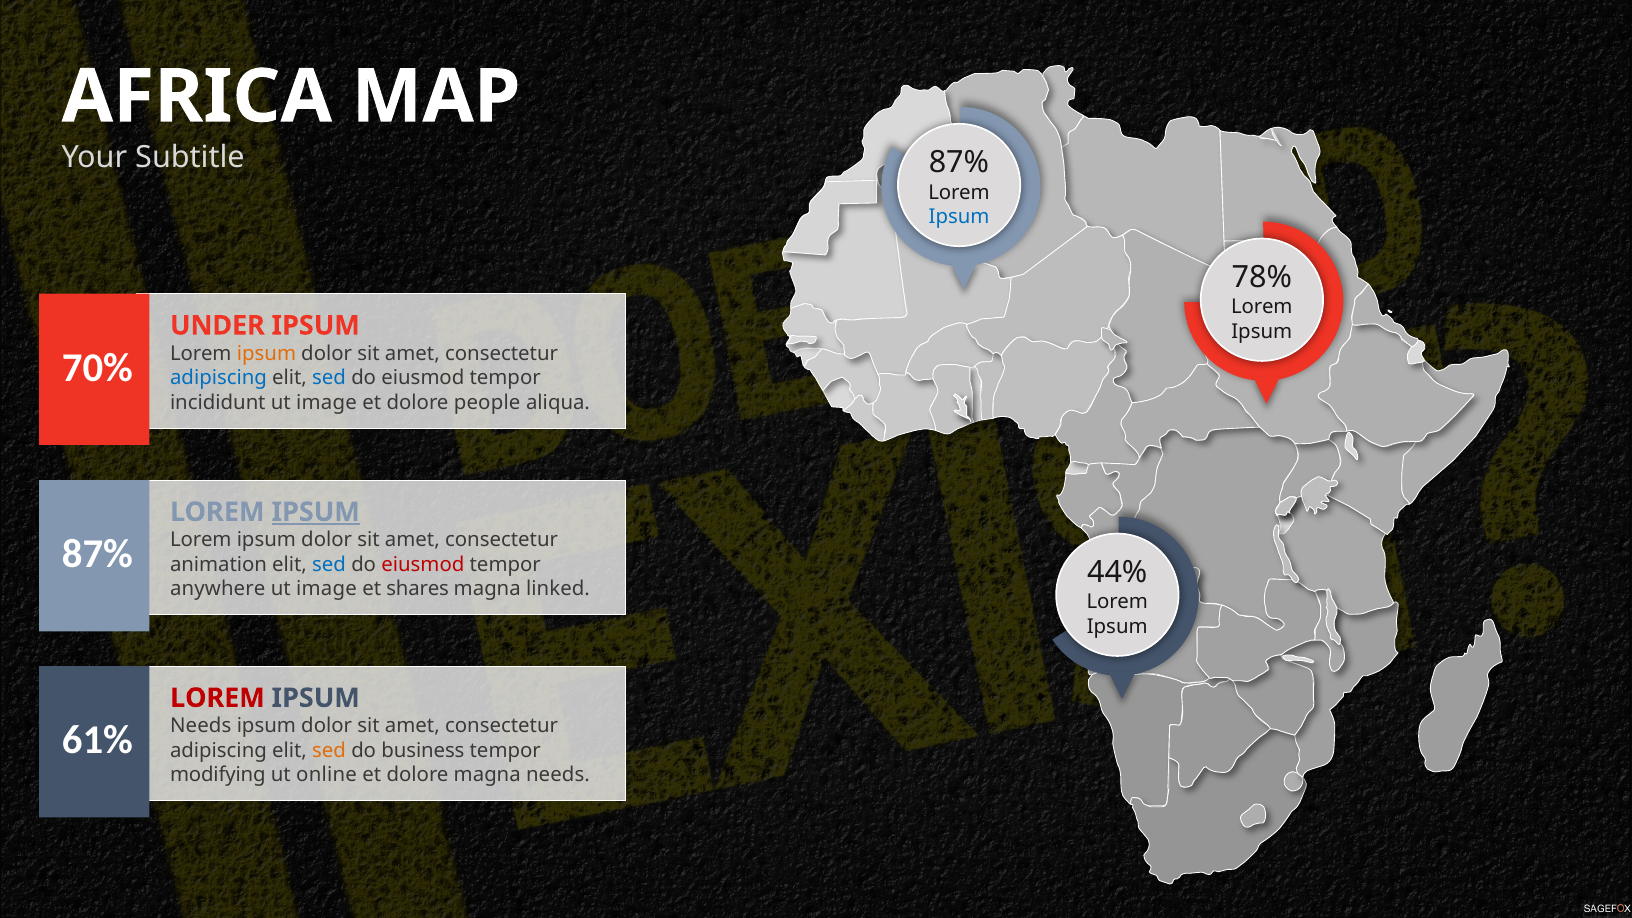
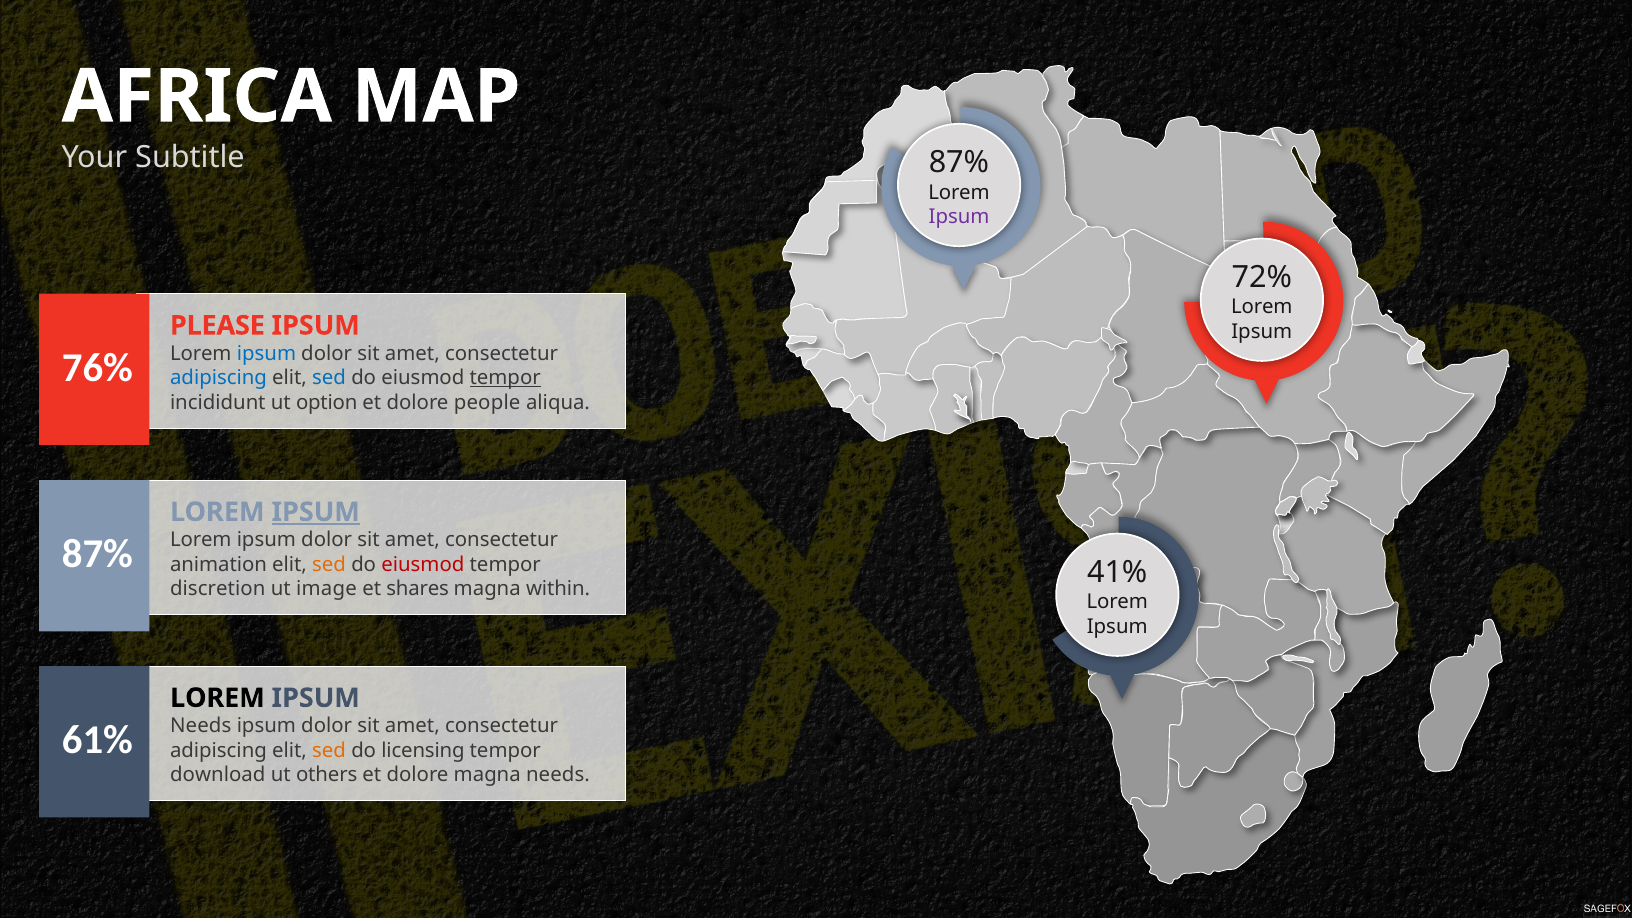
Ipsum colour: blue -> purple (959, 217)
78%: 78% -> 72% (1262, 277)
UNDER: UNDER -> PLEASE (217, 326)
ipsum colour: orange -> blue (266, 354)
70%: 70% -> 76% (97, 368)
tempor underline: none -> present (505, 378)
incididunt ut image: image -> option (327, 403)
sed colour: blue -> orange (329, 565)
44%: 44% -> 41% (1117, 572)
anywhere: anywhere -> discretion (218, 589)
linked: linked -> within (558, 589)
LOREM colour: red -> black (217, 698)
business: business -> licensing (423, 751)
modifying: modifying -> download (218, 775)
online: online -> others (327, 775)
